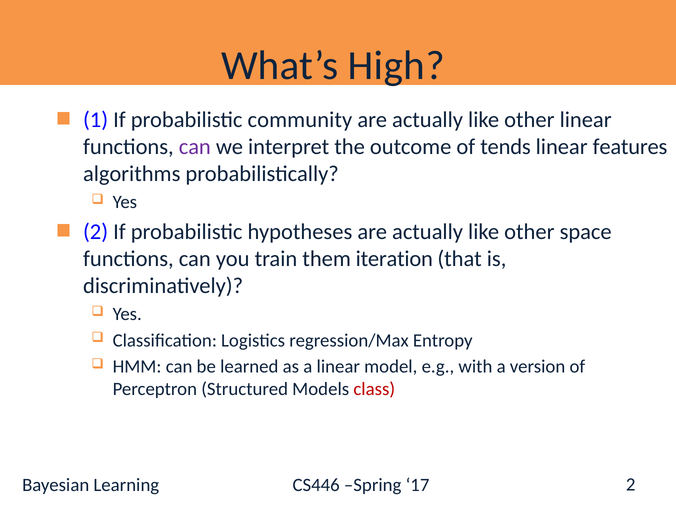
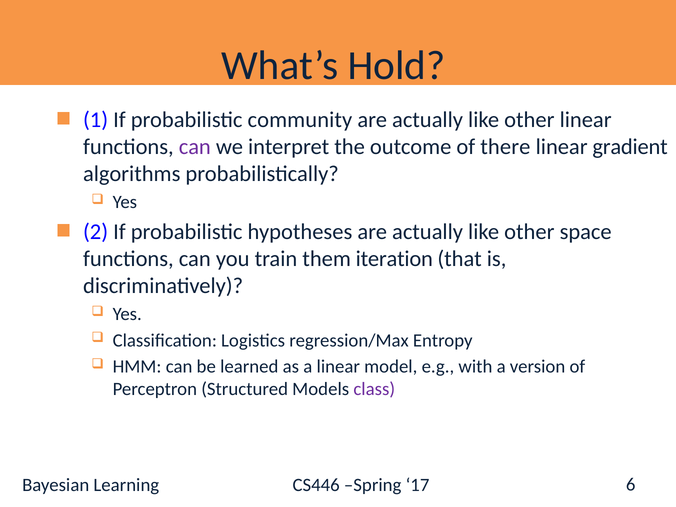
High: High -> Hold (396, 65)
tends: tends -> there (505, 147)
features: features -> gradient (630, 147)
class colour: red -> purple (374, 389)
2: 2 -> 6 (631, 484)
